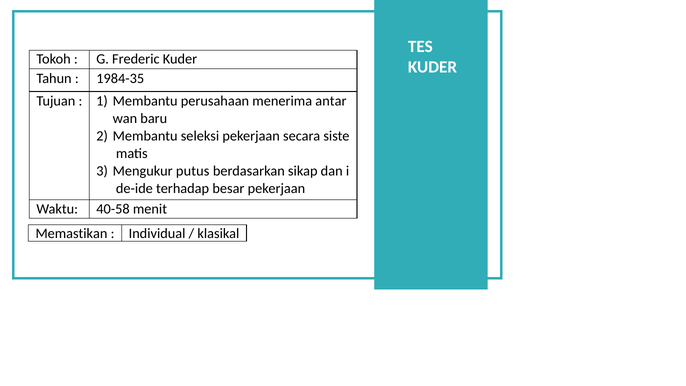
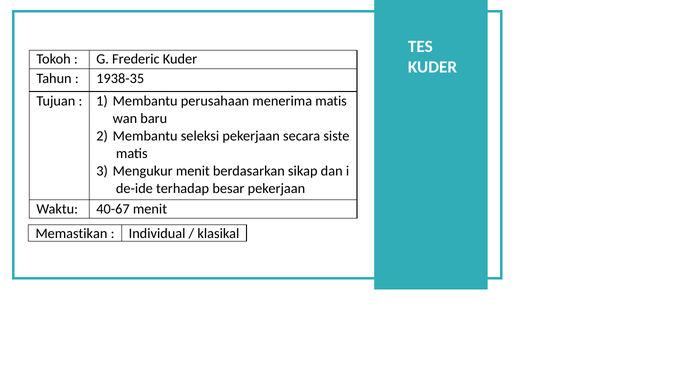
1984-35: 1984-35 -> 1938-35 (120, 78)
menerima antar: antar -> matis (331, 101)
Mengukur putus: putus -> menit (193, 171)
40-58: 40-58 -> 40-67 (113, 209)
